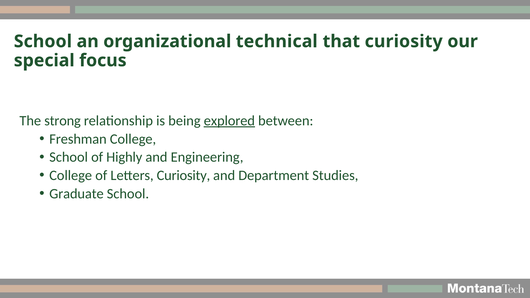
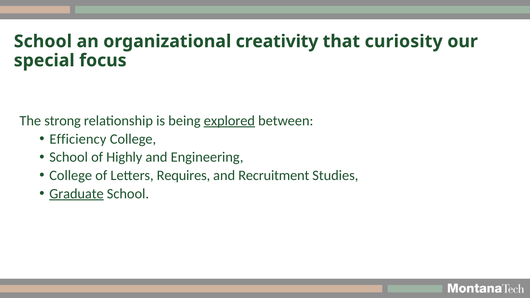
technical: technical -> creativity (277, 41)
Freshman: Freshman -> Efficiency (78, 139)
Letters Curiosity: Curiosity -> Requires (183, 176)
Department: Department -> Recruitment (274, 176)
Graduate underline: none -> present (76, 194)
